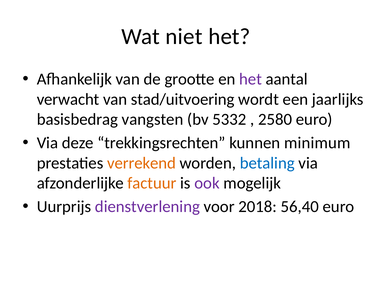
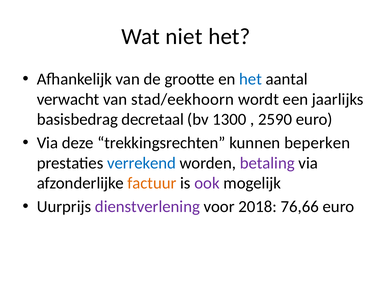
het colour: purple -> blue (251, 79)
stad/uitvoering: stad/uitvoering -> stad/eekhoorn (183, 99)
vangsten: vangsten -> decretaal (153, 119)
5332: 5332 -> 1300 (229, 119)
2580: 2580 -> 2590 (275, 119)
minimum: minimum -> beperken (317, 143)
verrekend colour: orange -> blue (142, 163)
betaling colour: blue -> purple (267, 163)
56,40: 56,40 -> 76,66 (300, 206)
